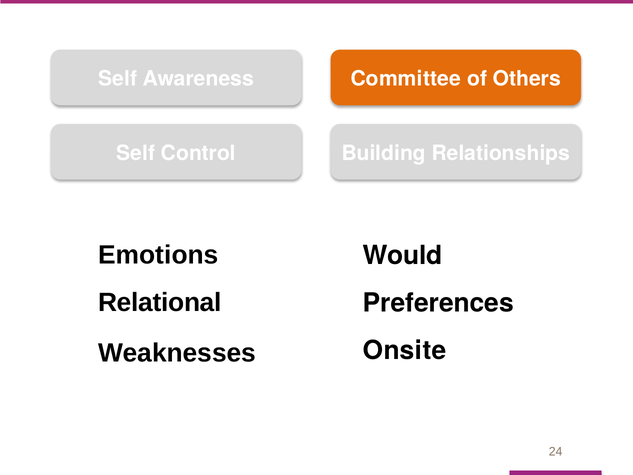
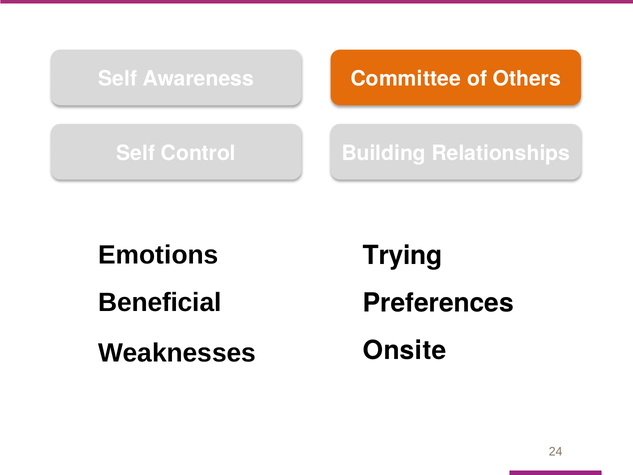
Would: Would -> Trying (403, 255)
Relational: Relational -> Beneficial (160, 303)
